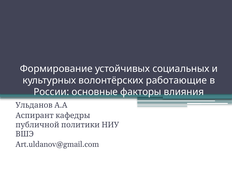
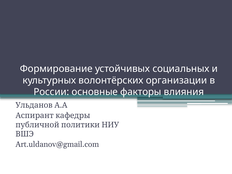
работающие: работающие -> организации (176, 80)
